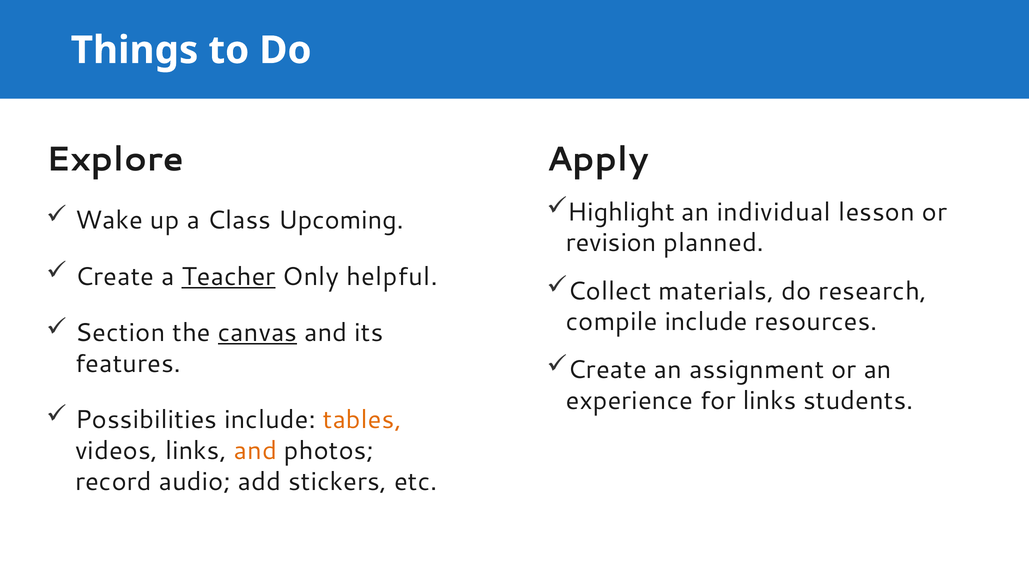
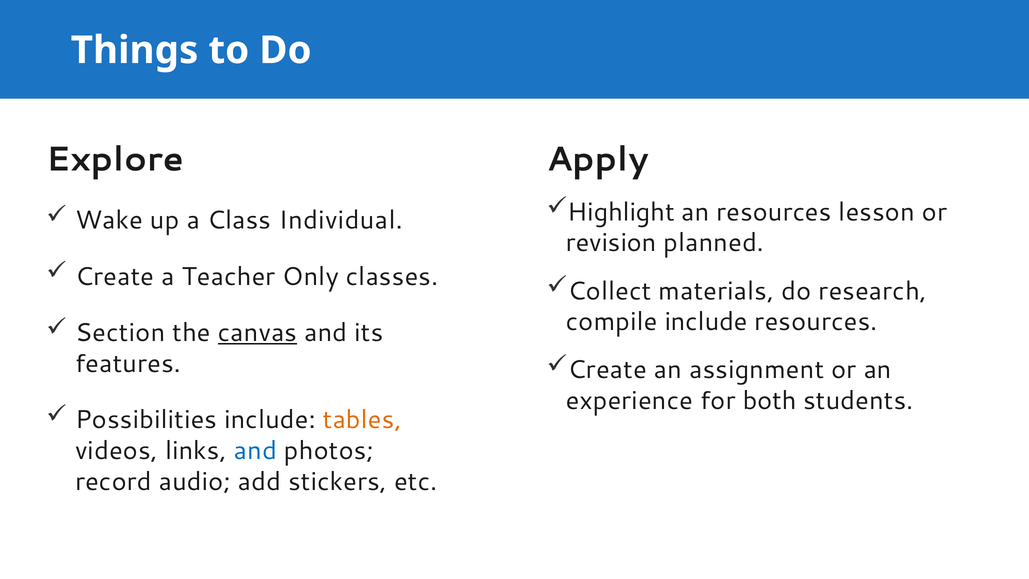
an individual: individual -> resources (774, 212)
Upcoming: Upcoming -> Individual (341, 220)
Teacher underline: present -> none (229, 276)
helpful: helpful -> classes (392, 276)
for links: links -> both (769, 401)
and colour: orange -> blue (255, 451)
